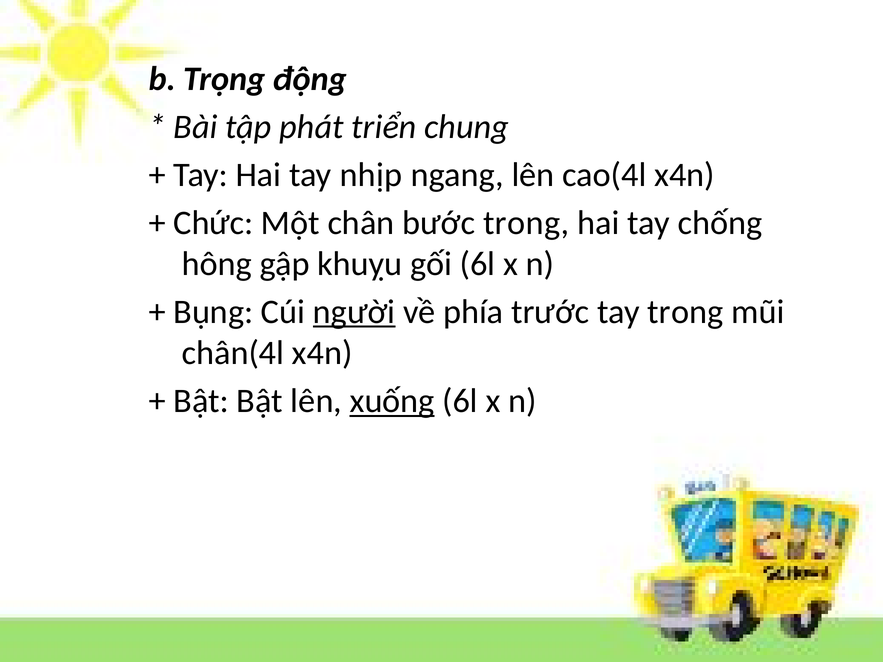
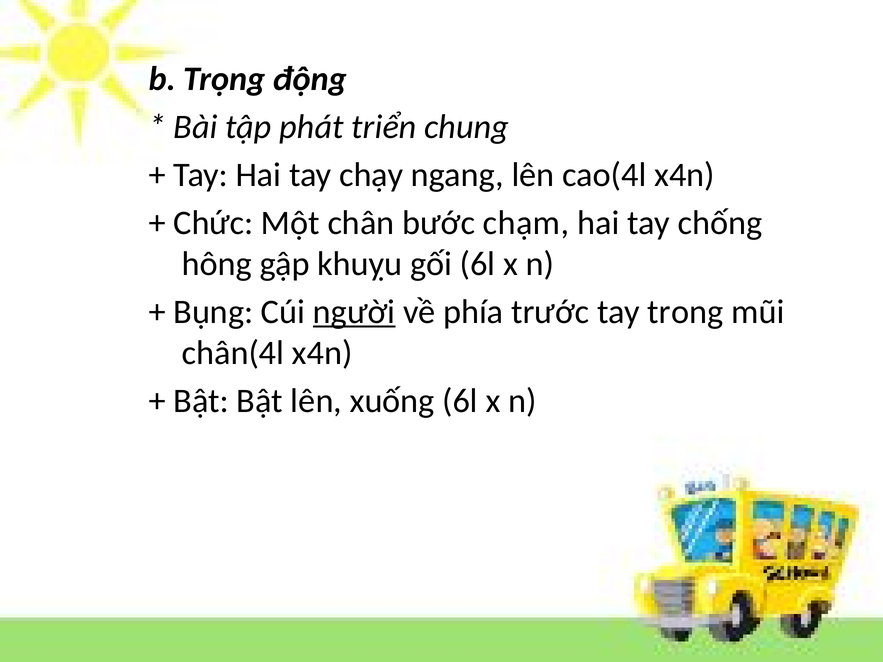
nhịp: nhịp -> chạy (371, 175)
bước trong: trong -> chạm (526, 223)
xuống underline: present -> none (392, 401)
